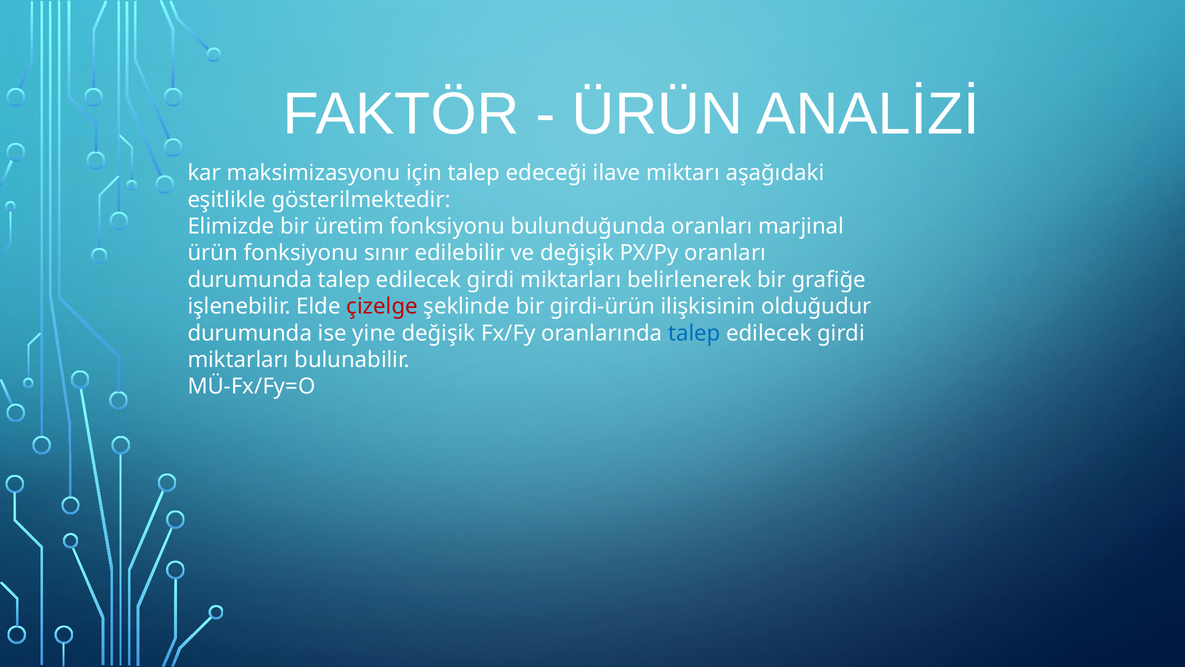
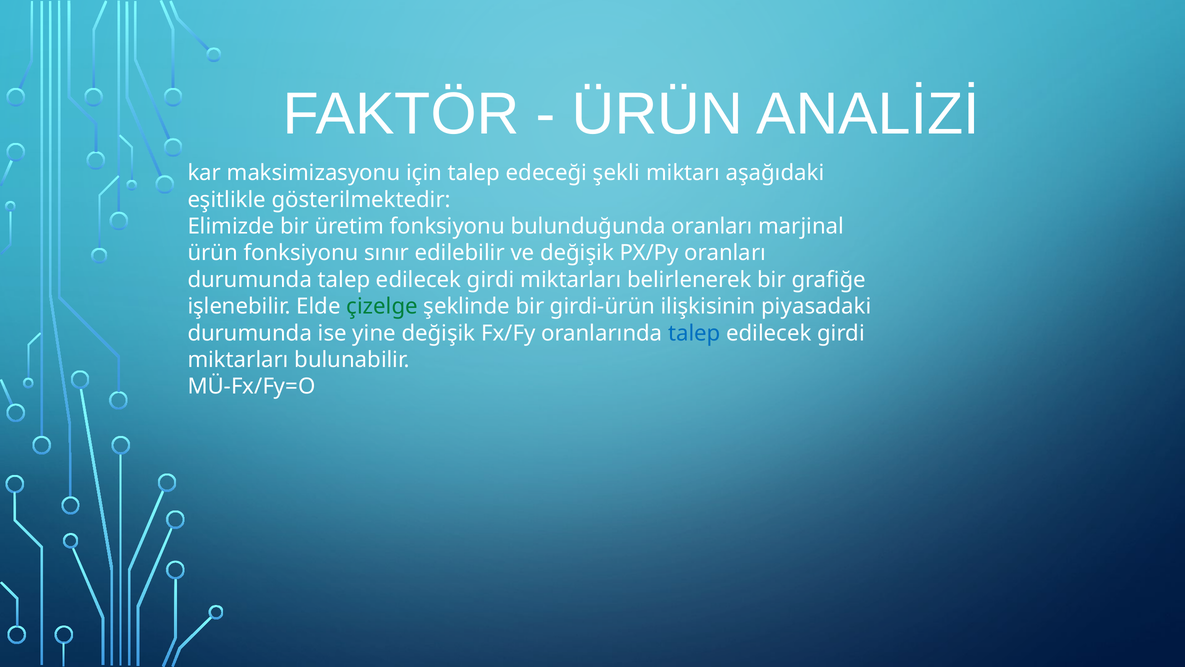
ilave: ilave -> şekli (616, 173)
çizelge colour: red -> green (382, 306)
olduğudur: olduğudur -> piyasadaki (816, 306)
